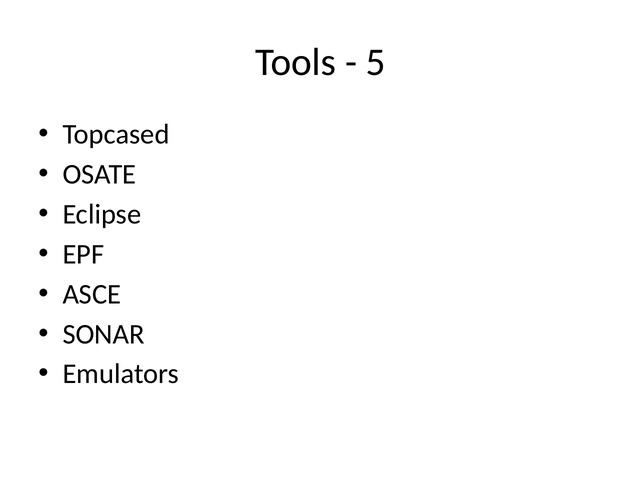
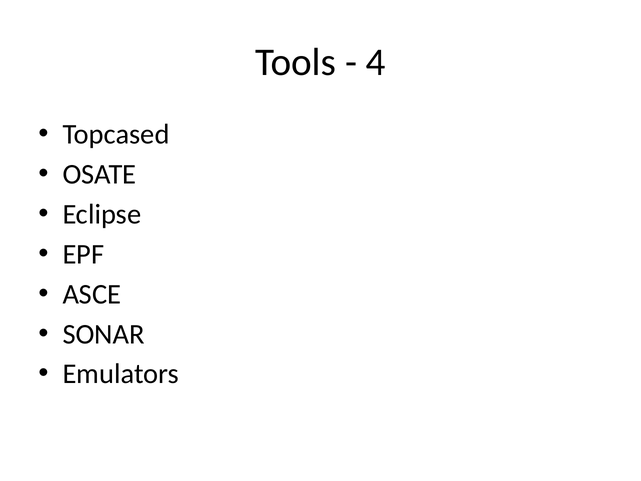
5: 5 -> 4 (376, 62)
